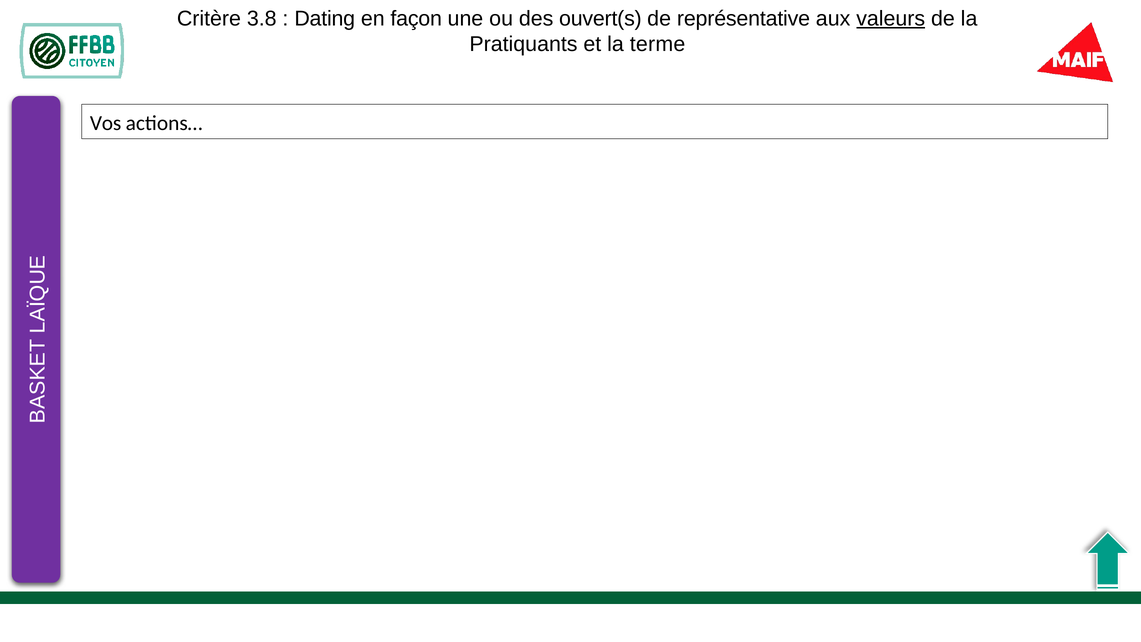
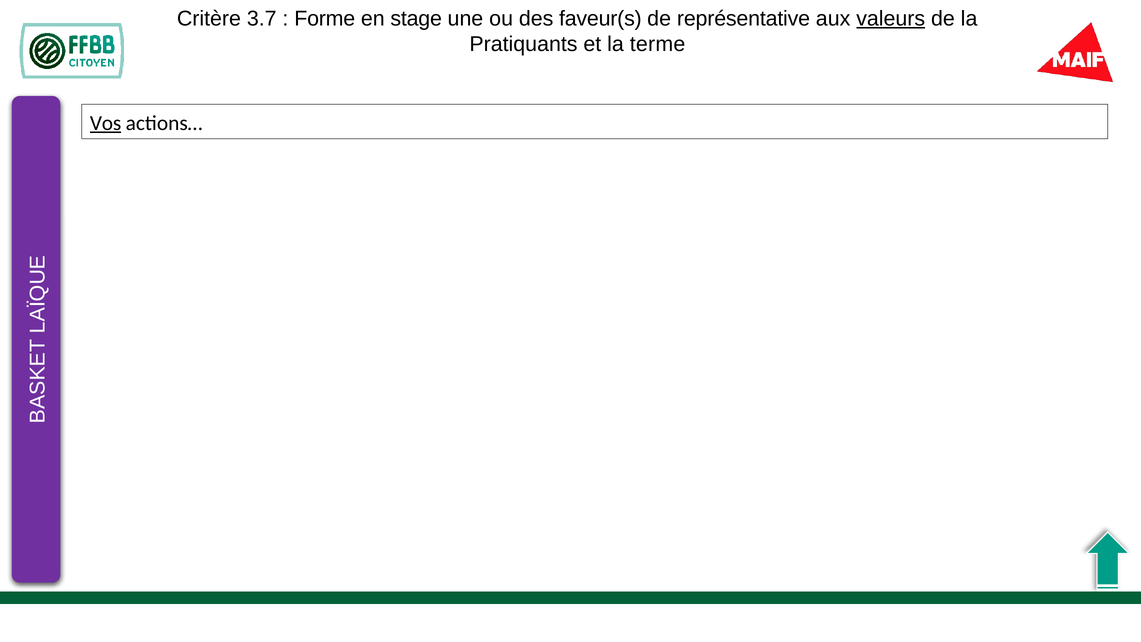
3.8: 3.8 -> 3.7 (262, 19)
Dating: Dating -> Forme (325, 19)
façon: façon -> stage (416, 19)
ouvert(s: ouvert(s -> faveur(s (600, 19)
Vos underline: none -> present (106, 123)
